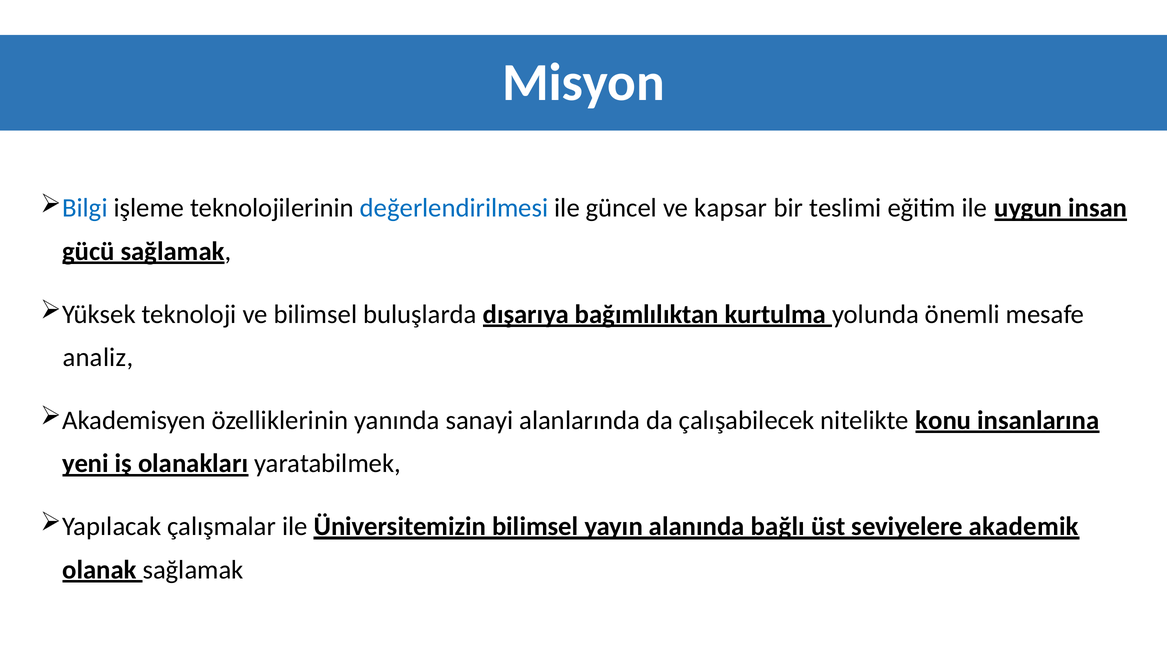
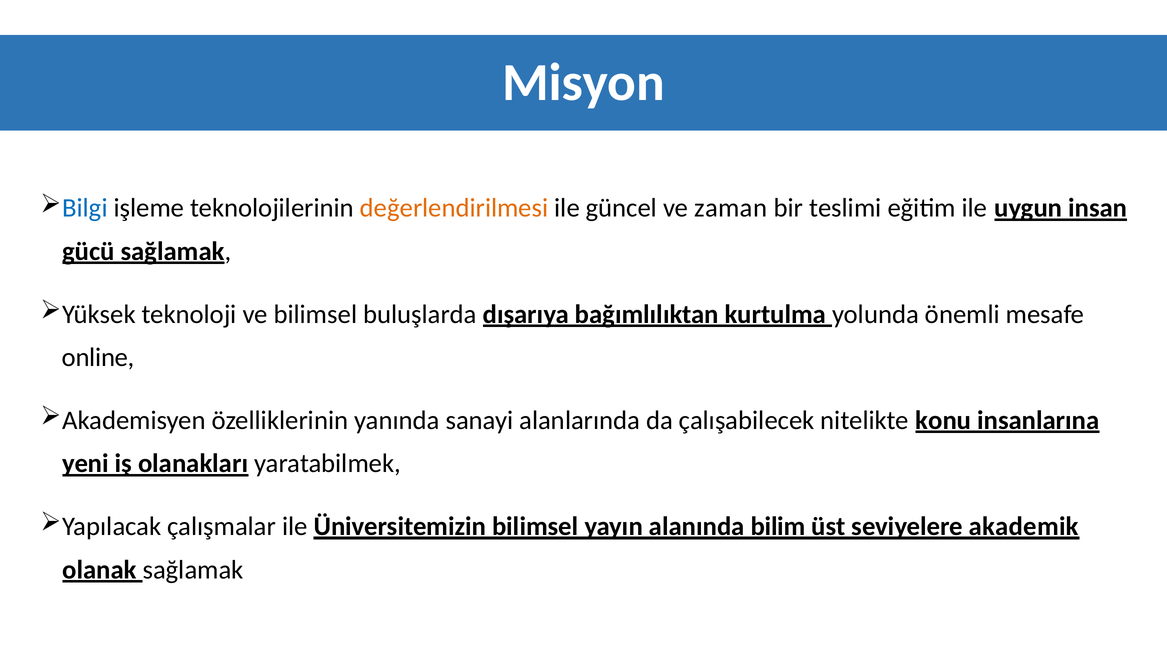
değerlendirilmesi colour: blue -> orange (454, 208)
kapsar: kapsar -> zaman (731, 208)
analiz: analiz -> online (98, 358)
bağlı: bağlı -> bilim (778, 527)
